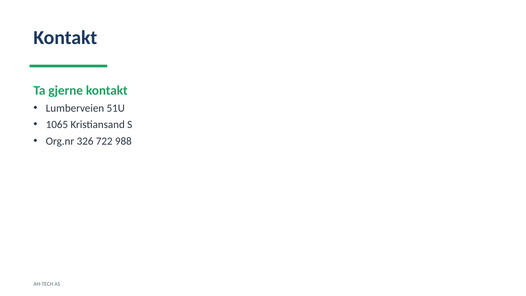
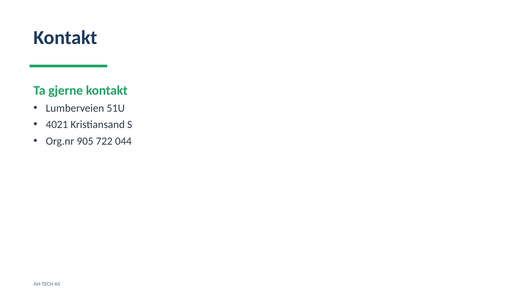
1065: 1065 -> 4021 (57, 125)
326: 326 -> 905 (85, 141)
988: 988 -> 044 (123, 141)
